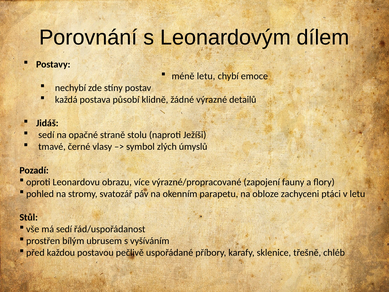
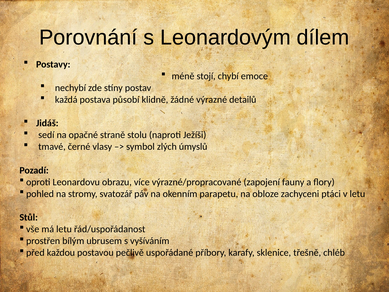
méně letu: letu -> stojí (206, 76)
má sedí: sedí -> letu (64, 229)
